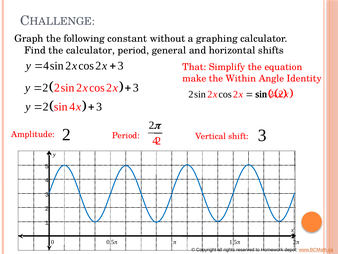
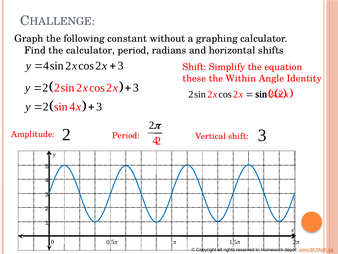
general: general -> radians (169, 50)
That: That -> Shift (194, 67)
make: make -> these (194, 78)
